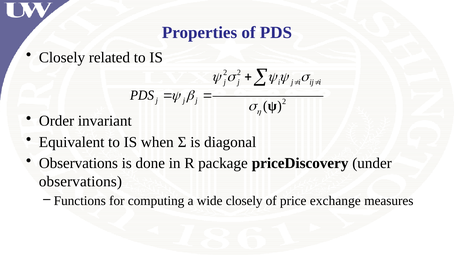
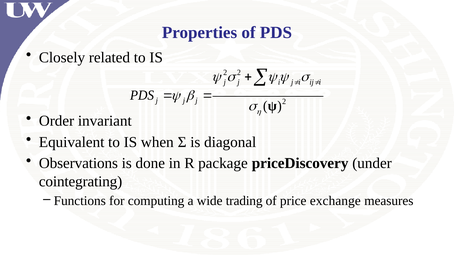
observations: observations -> cointegrating (81, 182)
wide closely: closely -> trading (244, 201)
